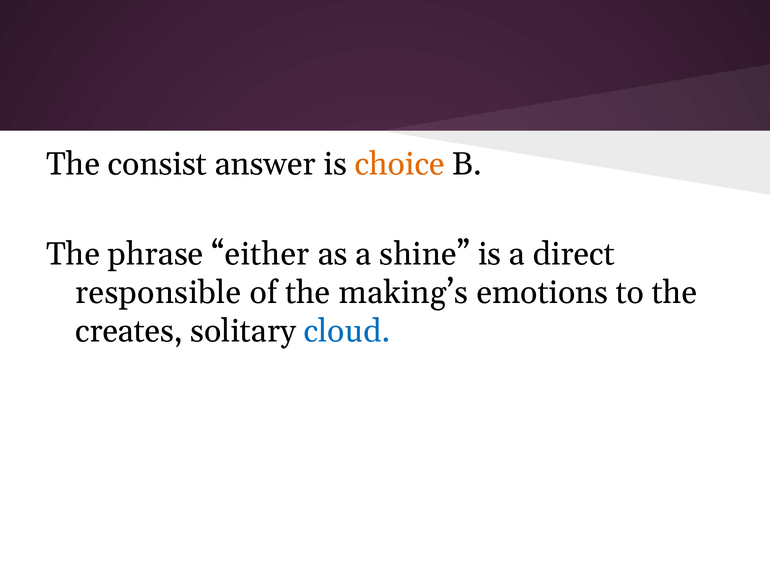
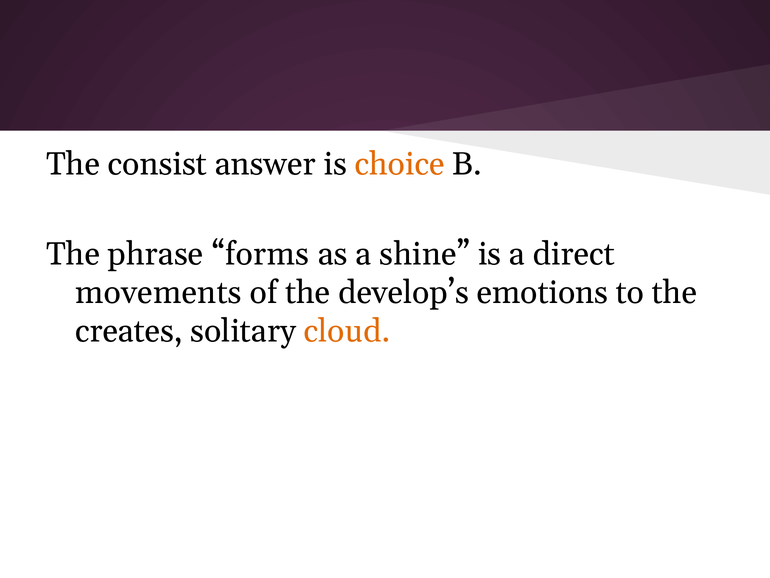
either: either -> forms (260, 254)
responsible: responsible -> movements (158, 292)
making’s: making’s -> develop’s (404, 292)
cloud colour: blue -> orange (347, 331)
